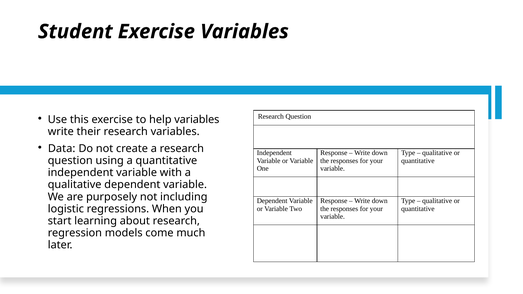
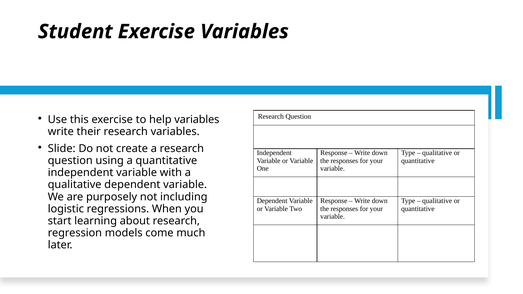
Data: Data -> Slide (62, 149)
